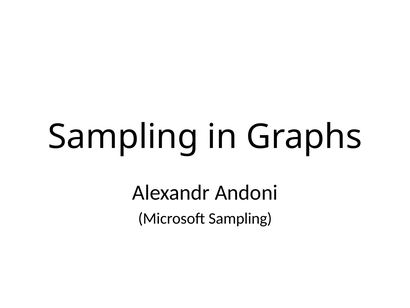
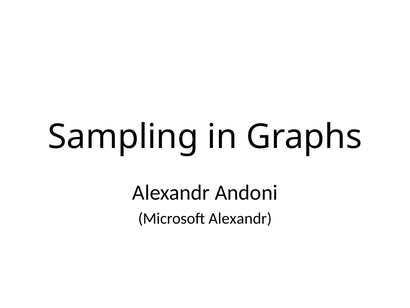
Microsoft Sampling: Sampling -> Alexandr (240, 218)
